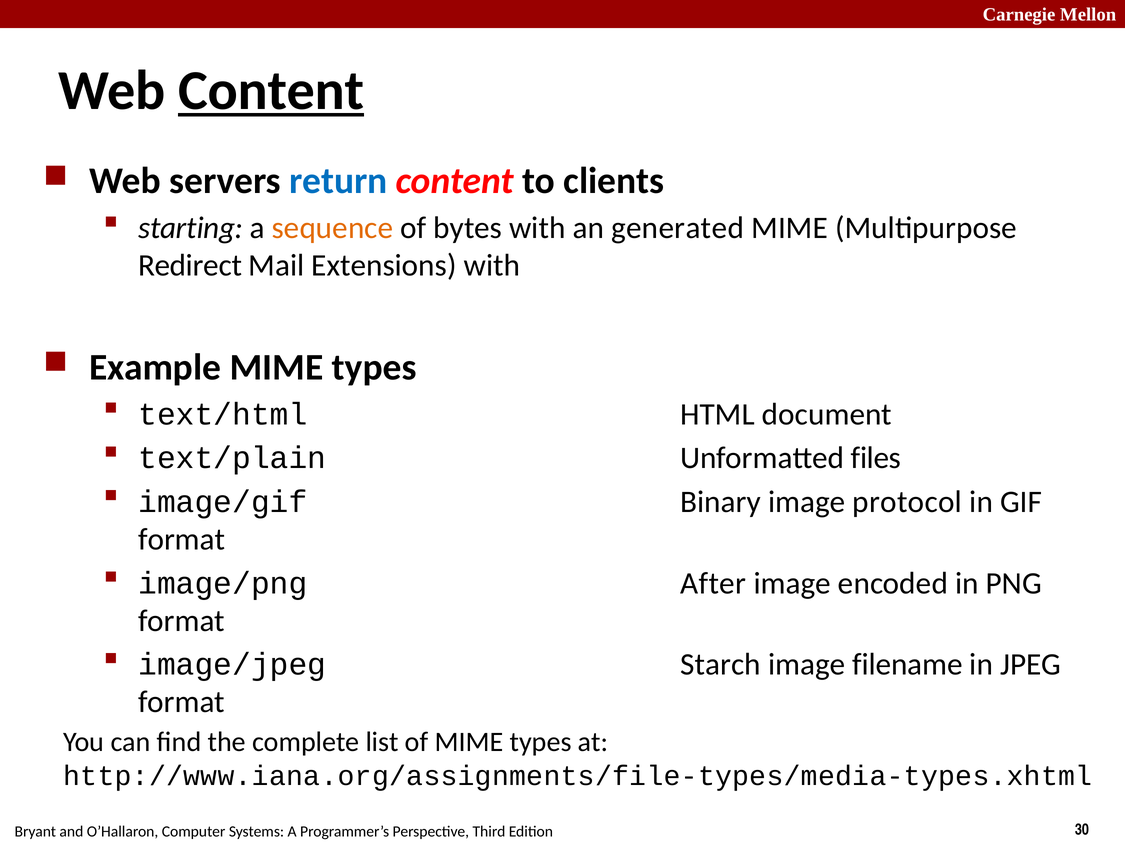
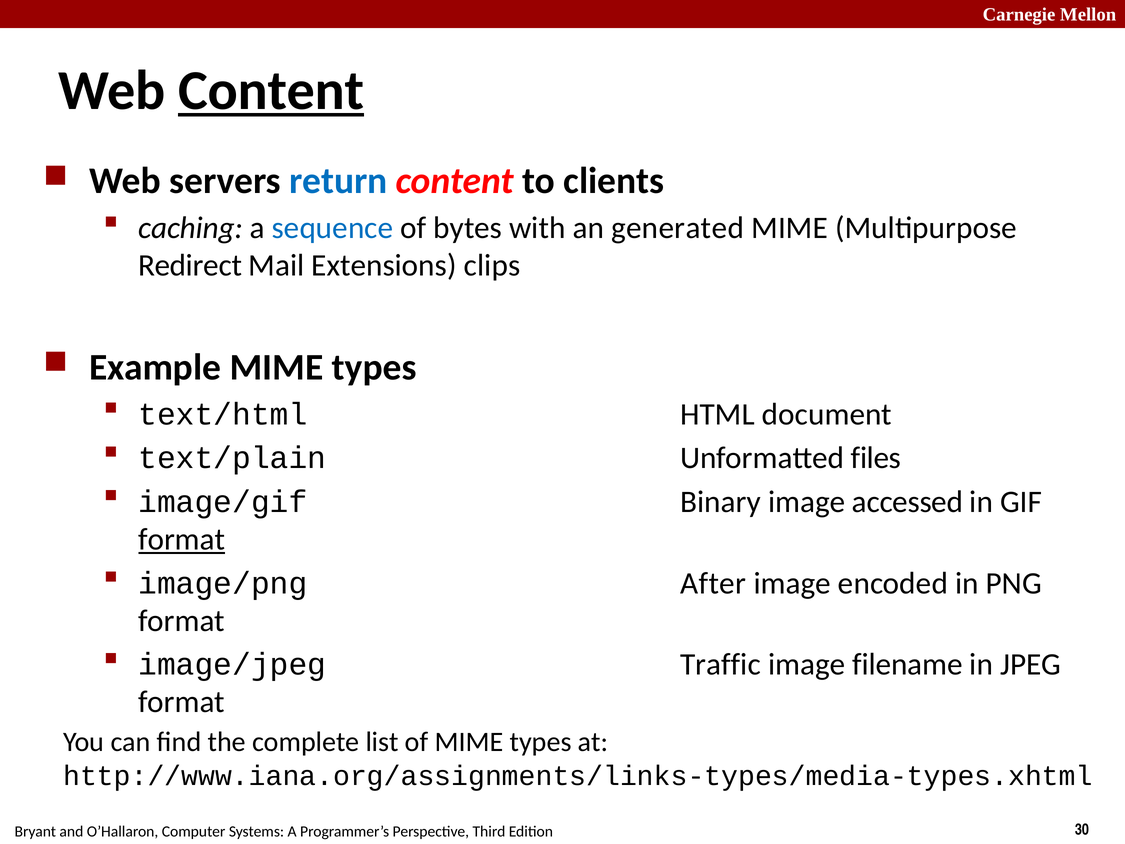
starting: starting -> caching (191, 228)
sequence colour: orange -> blue (332, 228)
Extensions with: with -> clips (492, 266)
protocol: protocol -> accessed (908, 502)
format underline: none -> present (182, 539)
Starch: Starch -> Traffic (721, 664)
http://www.iana.org/assignments/file-types/media-types.xhtml: http://www.iana.org/assignments/file-types/media-types.xhtml -> http://www.iana.org/assignments/links-types/media-types.xhtml (578, 776)
